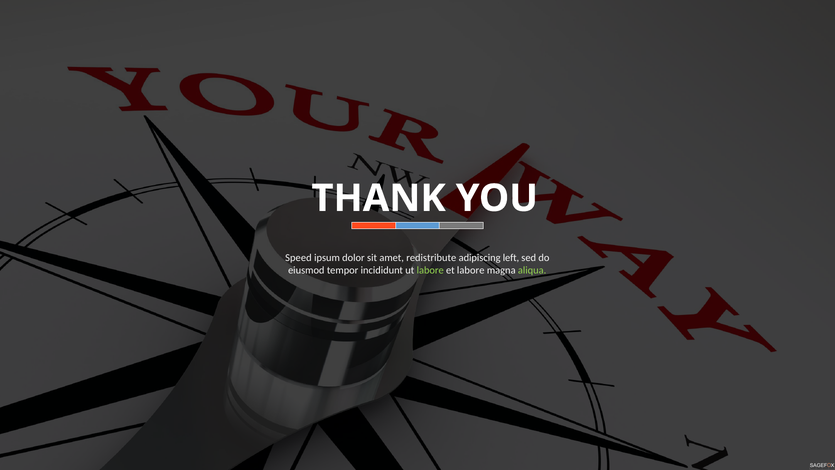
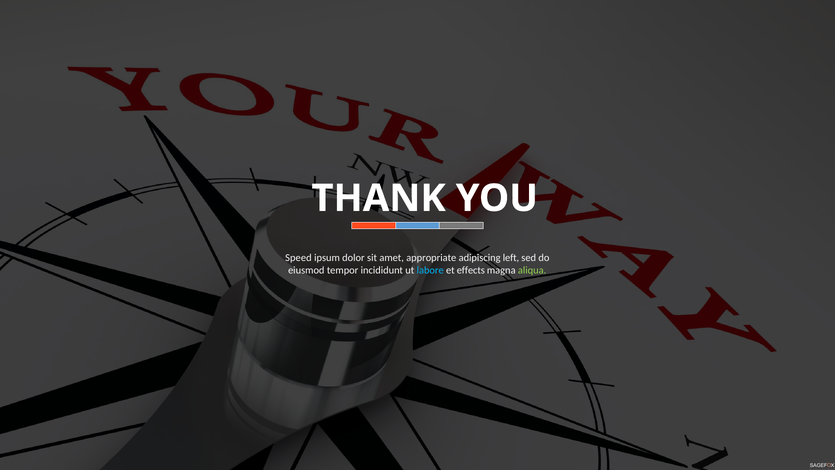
redistribute: redistribute -> appropriate (431, 258)
labore colour: light green -> light blue (430, 270)
et labore: labore -> effects (471, 270)
